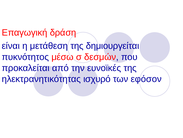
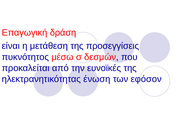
δημιουργείται: δημιουργείται -> προσεγγίσεις (113, 46)
ισχυρό: ισχυρό -> ένωση (97, 79)
